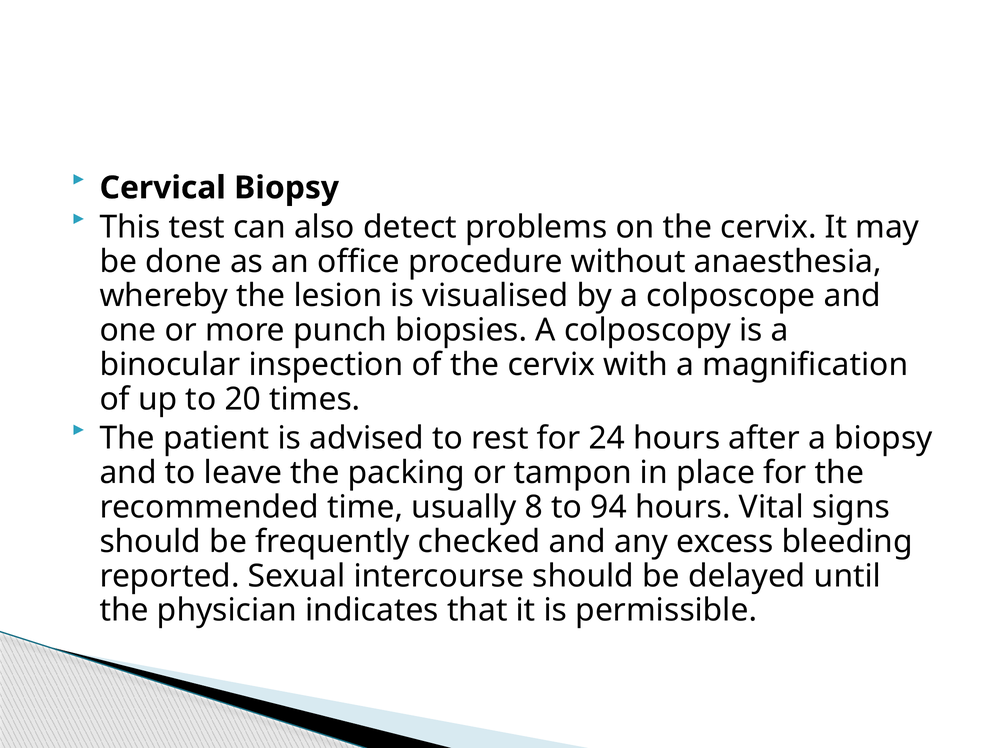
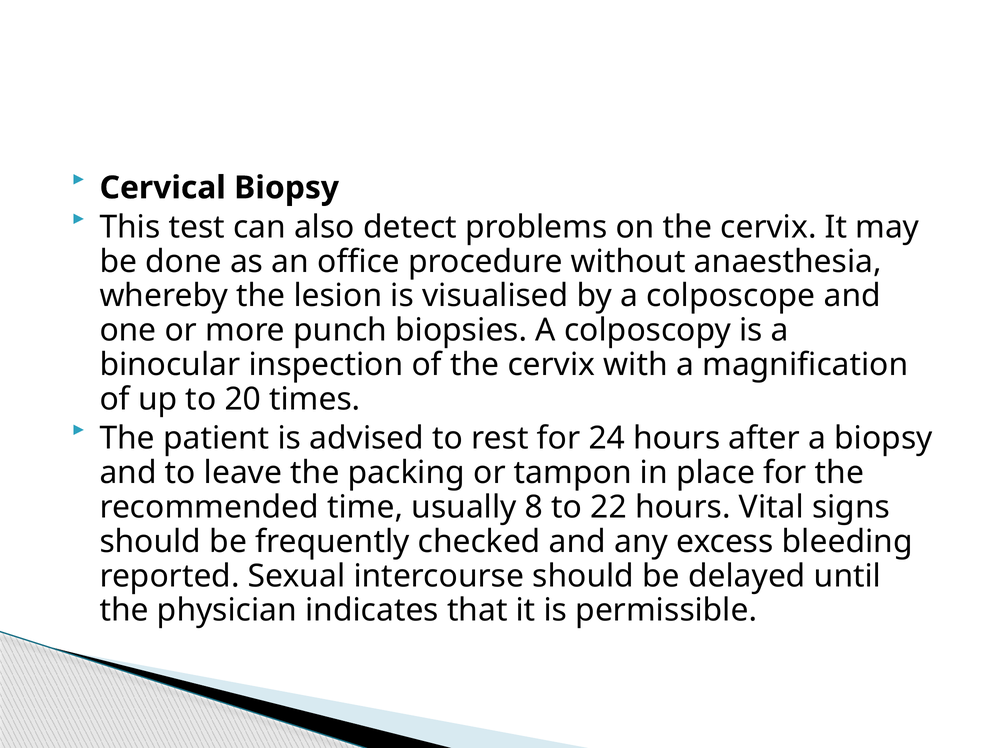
94: 94 -> 22 (609, 507)
